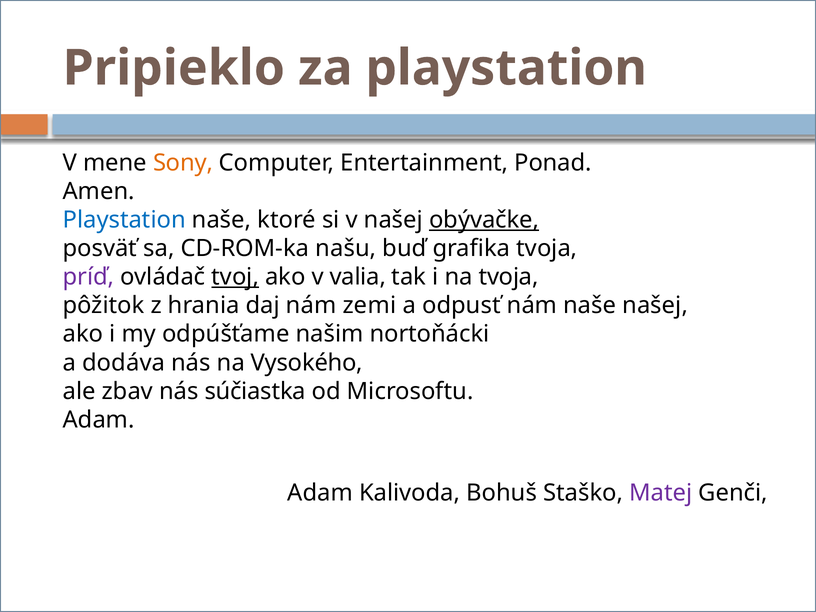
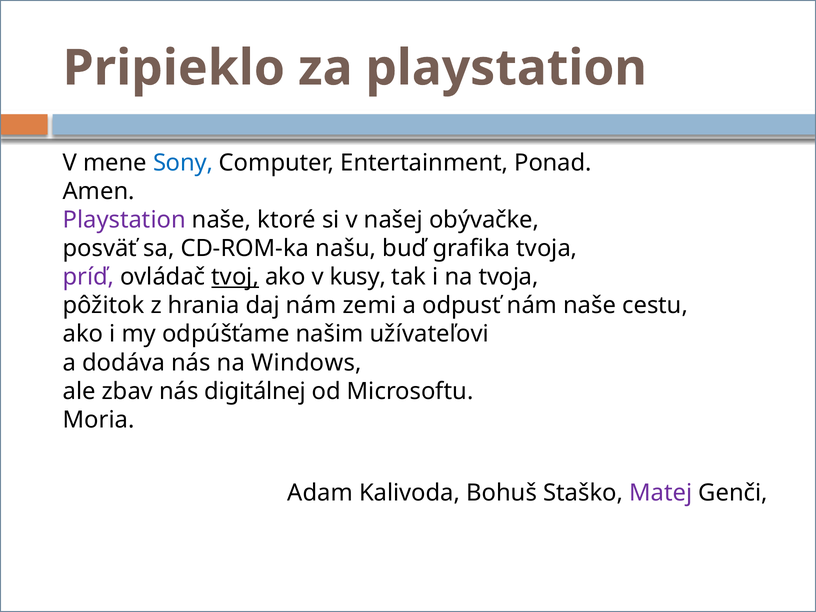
Sony colour: orange -> blue (183, 163)
Playstation colour: blue -> purple (124, 220)
obývačke underline: present -> none (484, 220)
valia: valia -> kusy (358, 277)
naše našej: našej -> cestu (655, 306)
nortoňácki: nortoňácki -> užívateľovi (429, 334)
Vysokého: Vysokého -> Windows (306, 363)
súčiastka: súčiastka -> digitálnej (255, 391)
Adam: Adam -> Moria (99, 420)
